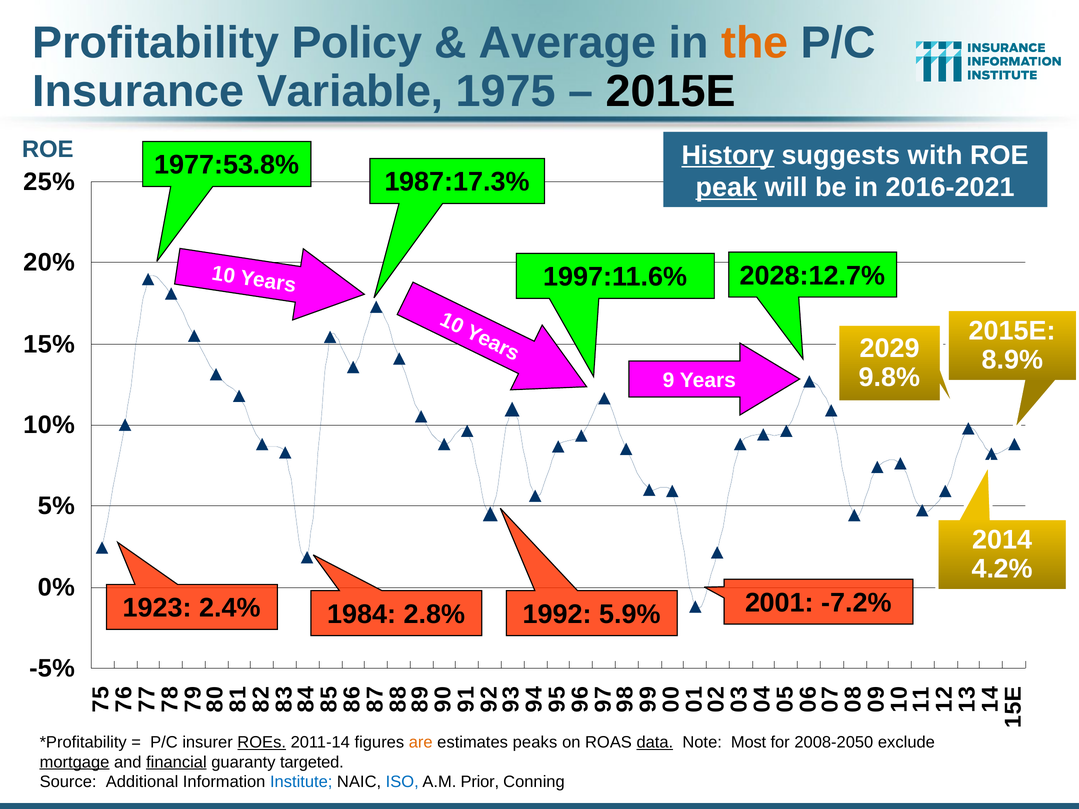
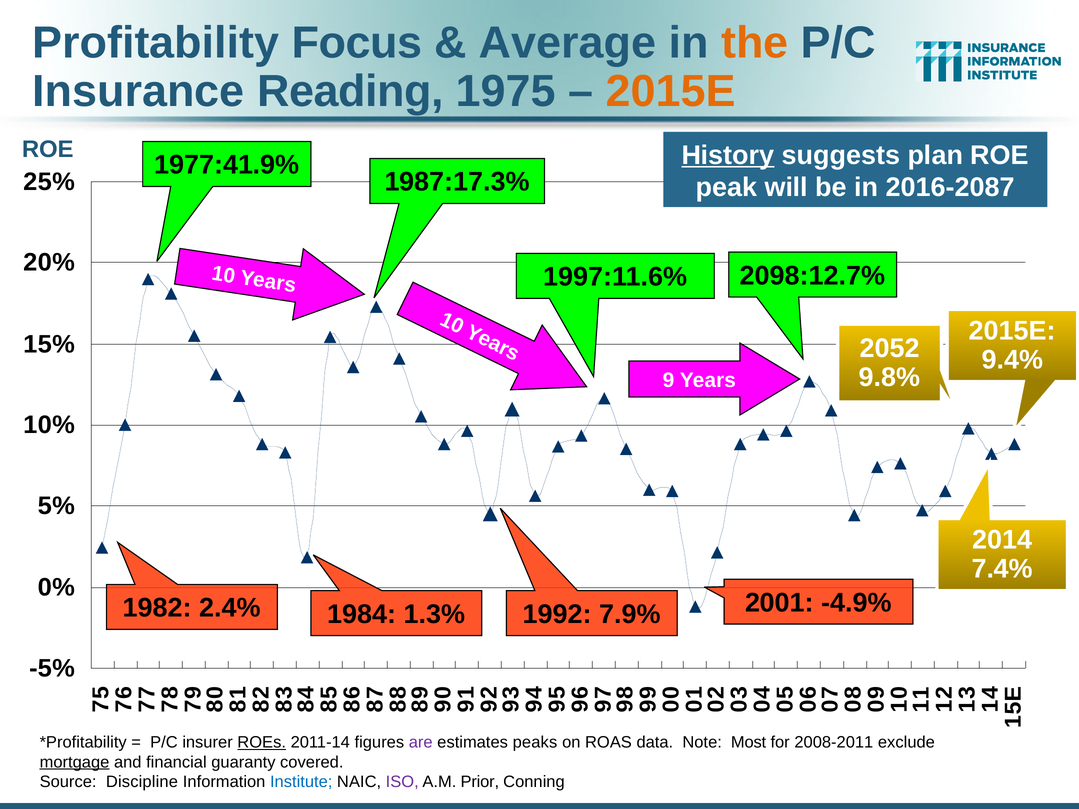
Policy: Policy -> Focus (357, 43)
Variable: Variable -> Reading (350, 91)
2015E colour: black -> orange (671, 91)
with: with -> plan (935, 155)
1977:53.8%: 1977:53.8% -> 1977:41.9% (227, 165)
peak underline: present -> none (726, 188)
2016-2021: 2016-2021 -> 2016-2087 (950, 188)
2028:12.7%: 2028:12.7% -> 2098:12.7% (813, 276)
2029: 2029 -> 2052 (890, 348)
8.9%: 8.9% -> 9.4% (1012, 360)
4.2%: 4.2% -> 7.4% (1002, 569)
1923: 1923 -> 1982 (157, 608)
2.8%: 2.8% -> 1.3% (434, 614)
5.9%: 5.9% -> 7.9% (630, 614)
-7.2%: -7.2% -> -4.9% (857, 603)
are colour: orange -> purple (421, 743)
data underline: present -> none (655, 743)
2008-2050: 2008-2050 -> 2008-2011 (834, 743)
financial underline: present -> none (176, 762)
targeted: targeted -> covered (312, 762)
Additional: Additional -> Discipline (142, 782)
ISO colour: blue -> purple (402, 782)
